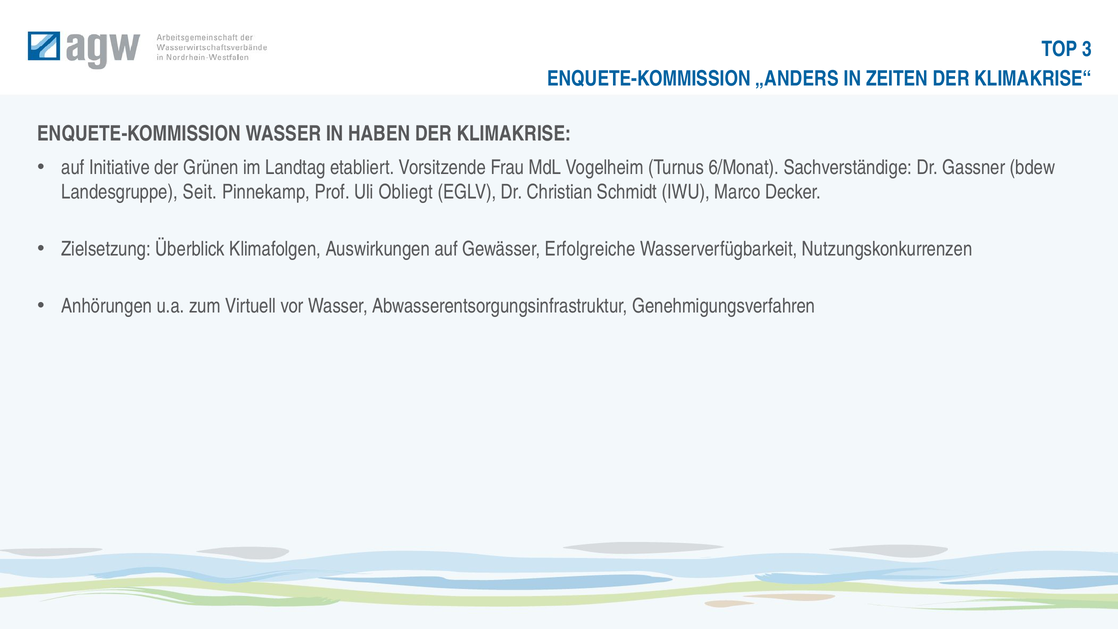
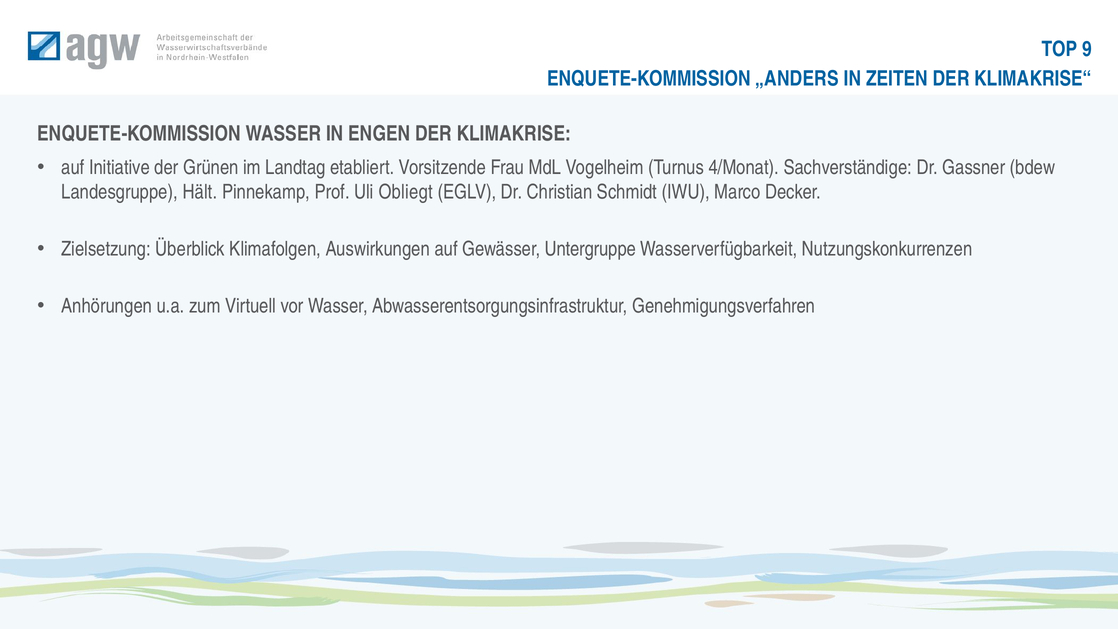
3: 3 -> 9 (1087, 49)
HABEN: HABEN -> ENGEN (379, 134)
6/Monat: 6/Monat -> 4/Monat (744, 168)
Seit: Seit -> Hält (200, 192)
Erfolgreiche: Erfolgreiche -> Untergruppe (590, 249)
